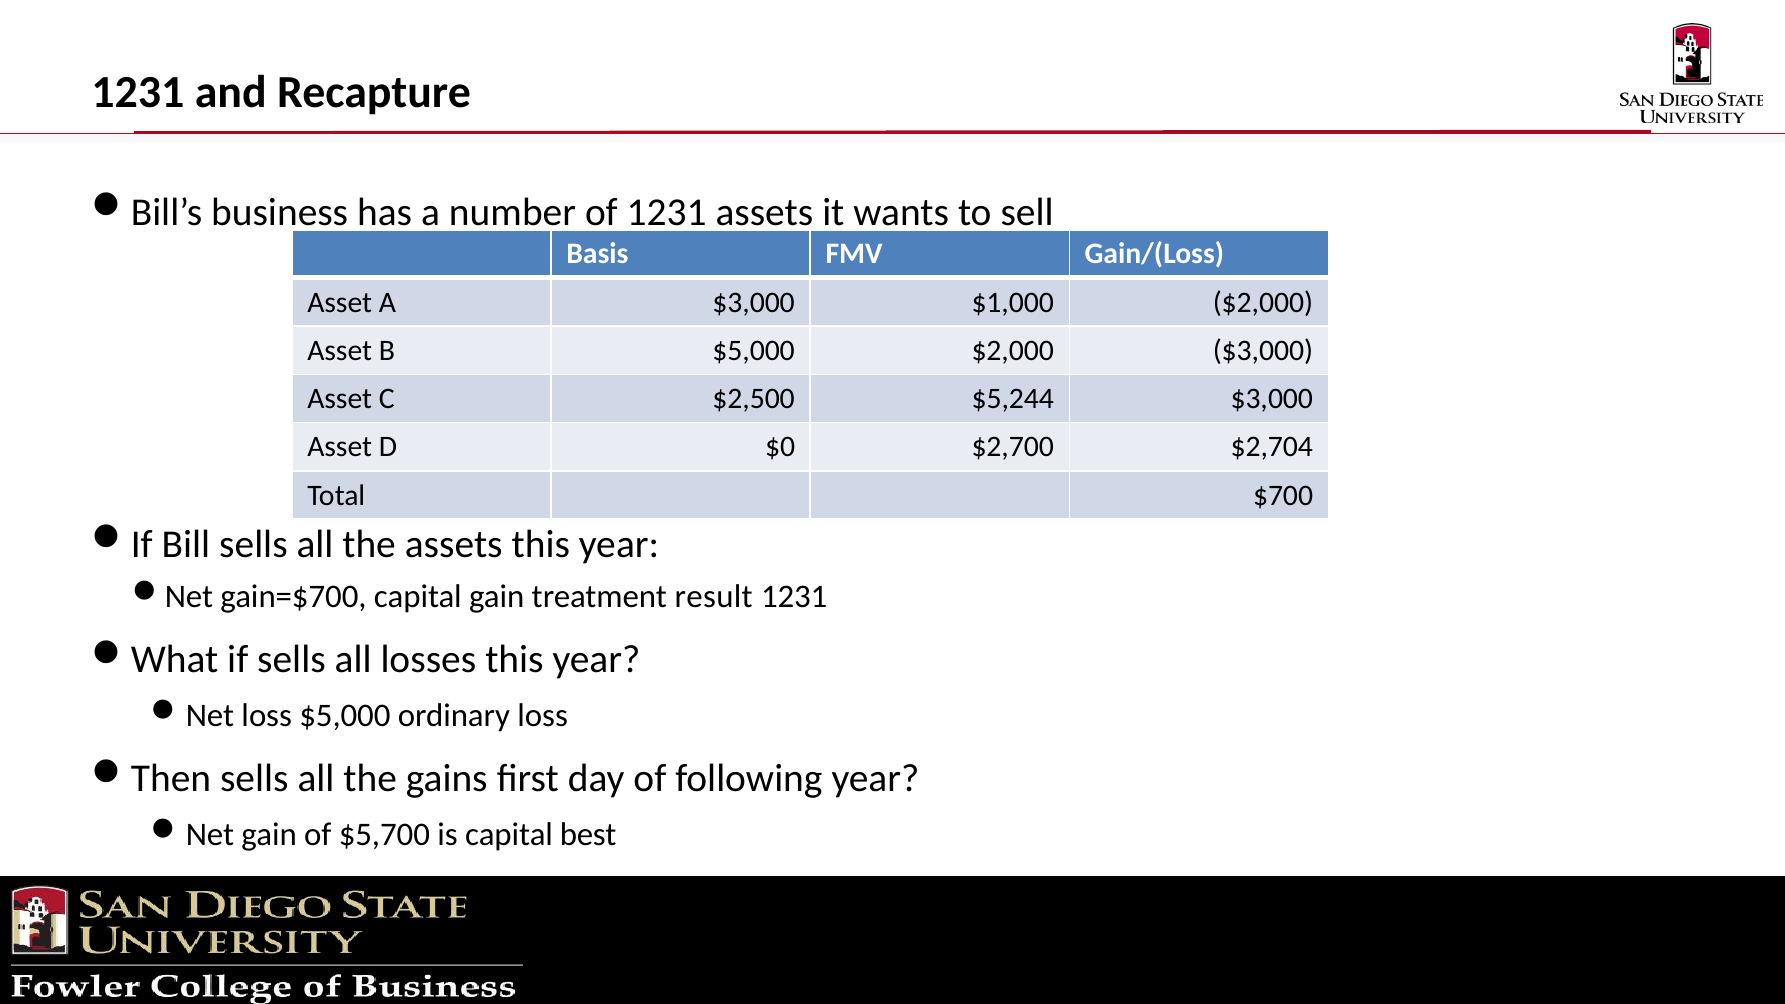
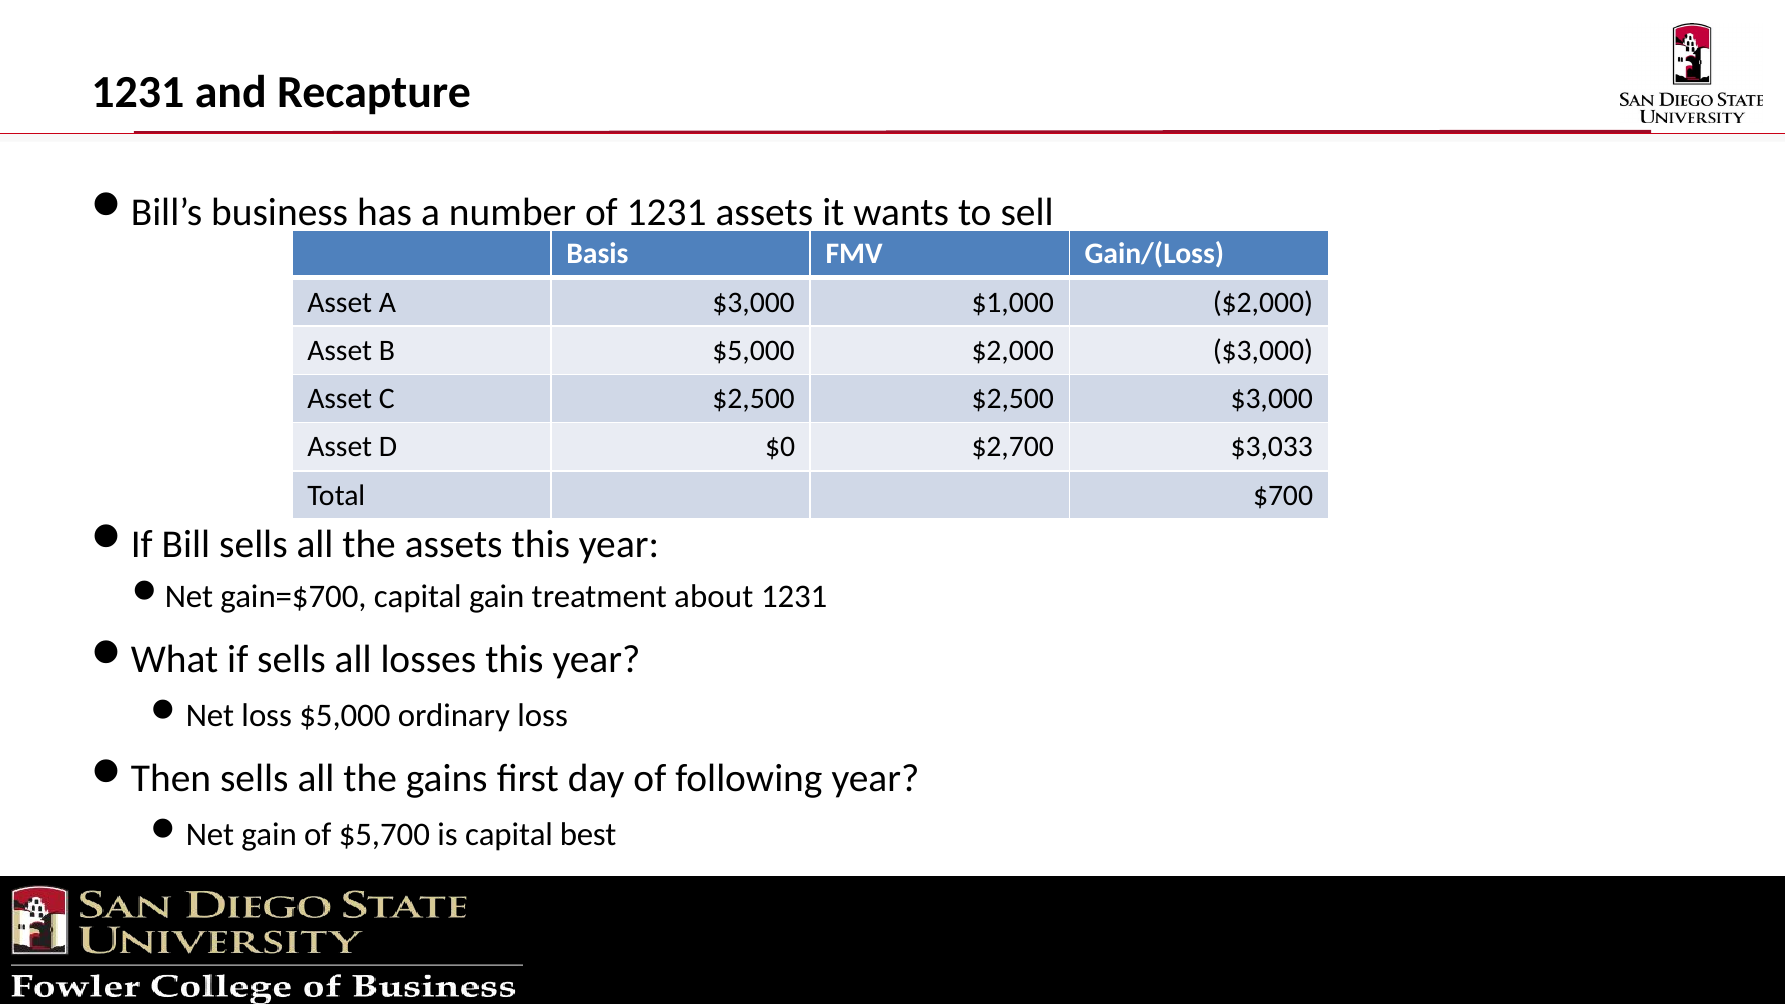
$2,500 $5,244: $5,244 -> $2,500 (1013, 399)
$2,704: $2,704 -> $3,033 (1272, 447)
result: result -> about (714, 597)
